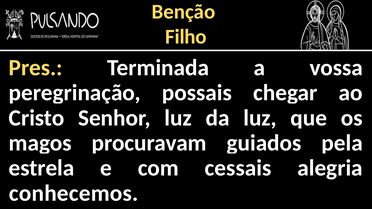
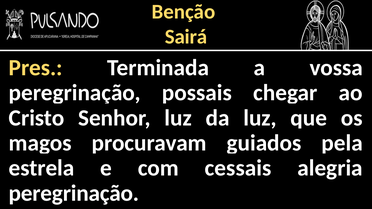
Filho: Filho -> Sairá (186, 37)
conhecemos: conhecemos -> peregrinação (74, 193)
